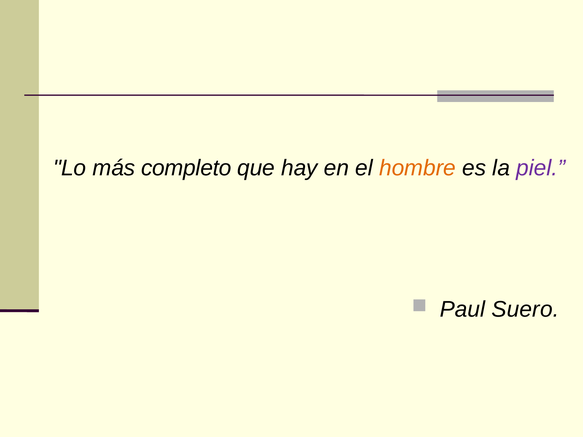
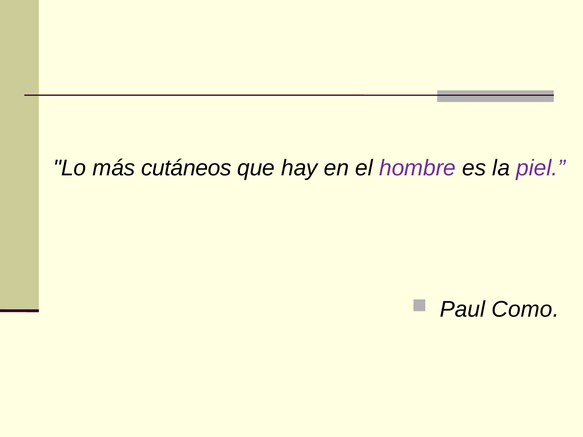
completo: completo -> cutáneos (186, 168)
hombre colour: orange -> purple (418, 168)
Suero: Suero -> Como (525, 310)
